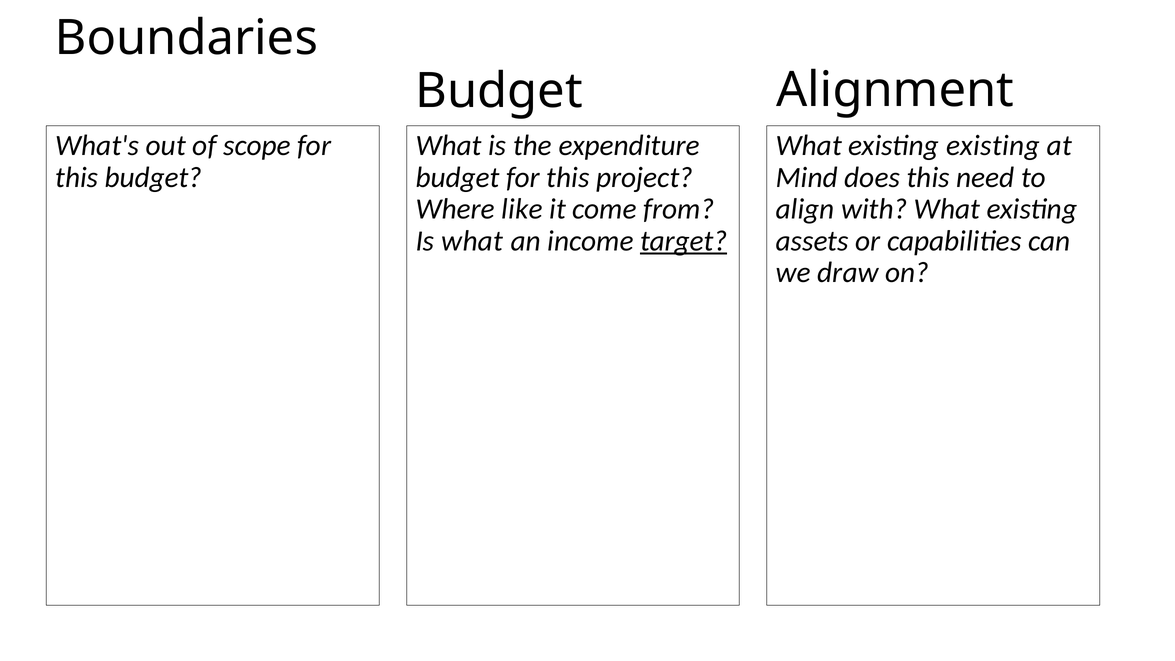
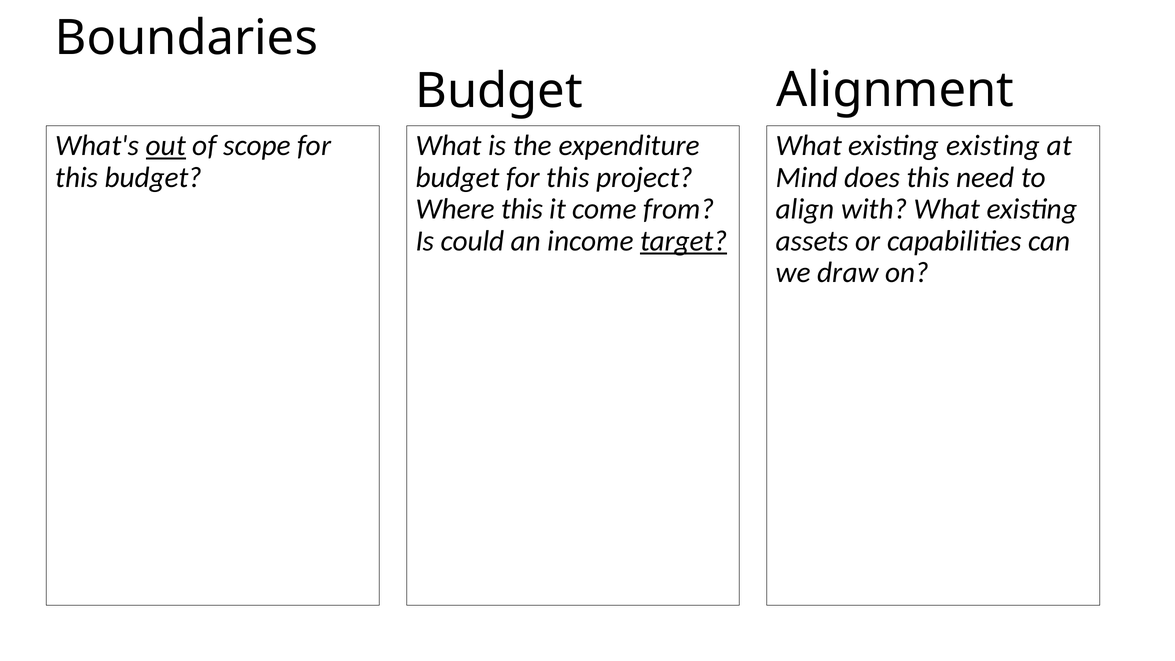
out underline: none -> present (166, 146)
Where like: like -> this (522, 209)
Is what: what -> could (473, 241)
